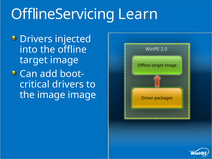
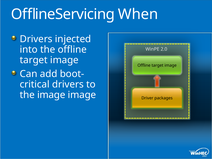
Learn: Learn -> When (138, 14)
